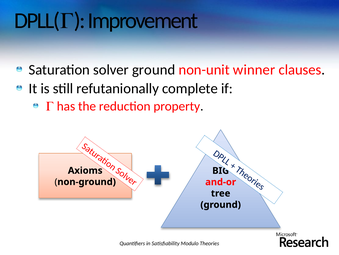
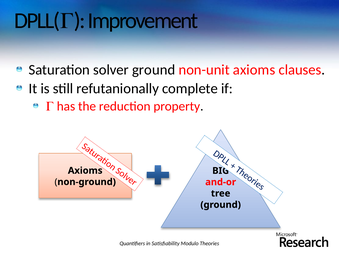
non-unit winner: winner -> axioms (254, 70)
